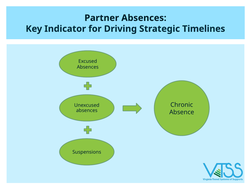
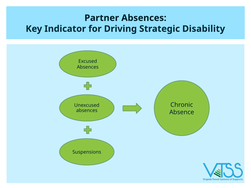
Timelines: Timelines -> Disability (204, 29)
